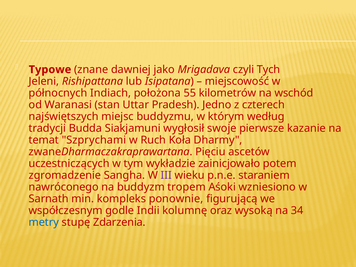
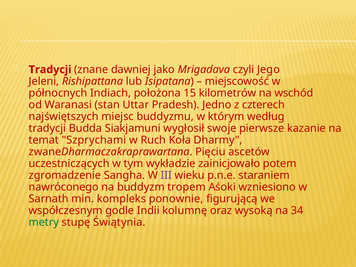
Typowe: Typowe -> Tradycji (50, 70)
Tych: Tych -> Jego (268, 70)
55: 55 -> 15 (190, 93)
metry colour: blue -> green (44, 222)
Zdarzenia: Zdarzenia -> Świątynia (119, 222)
